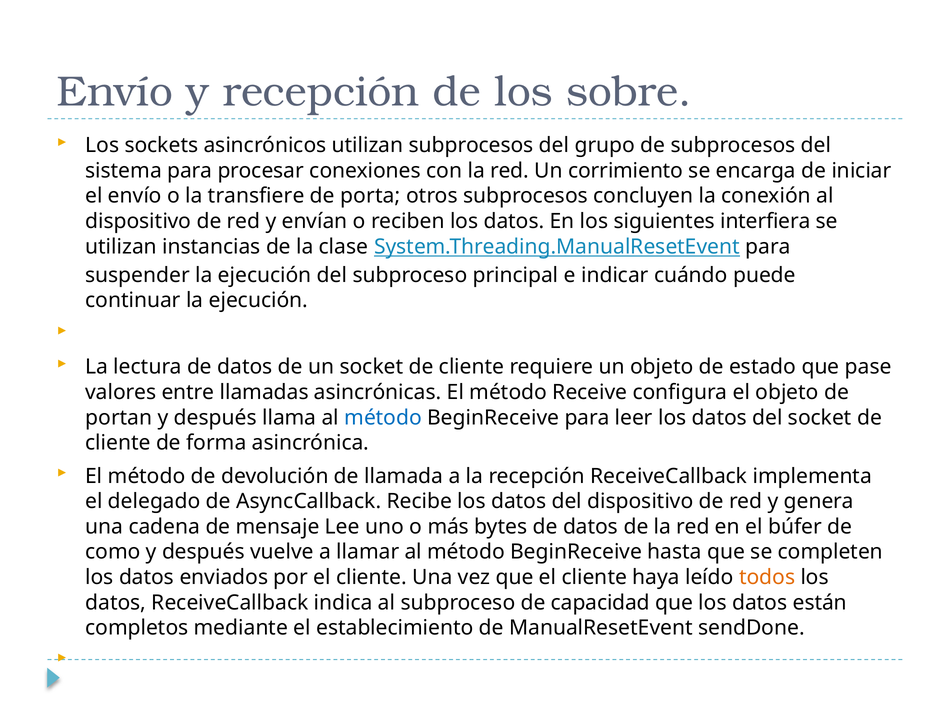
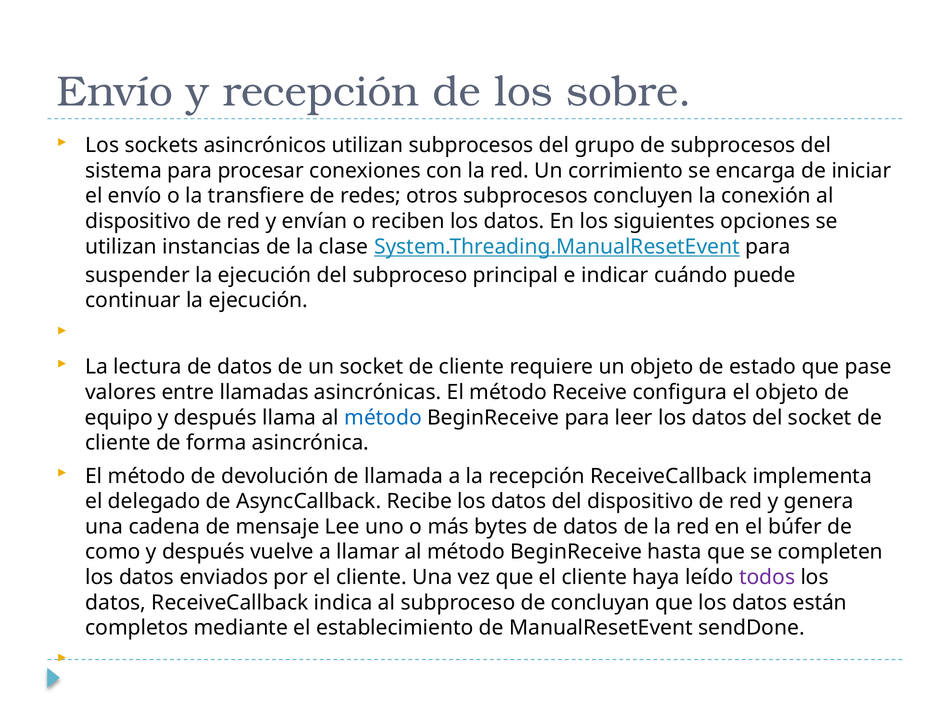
porta: porta -> redes (370, 196)
interfiera: interfiera -> opciones (765, 221)
portan: portan -> equipo (119, 418)
todos colour: orange -> purple (767, 578)
capacidad: capacidad -> concluyan (600, 603)
